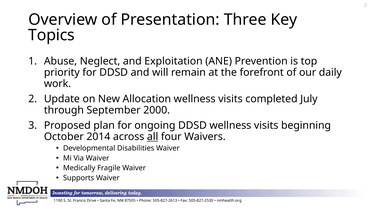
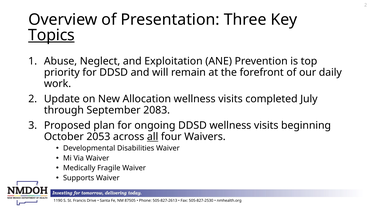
Topics underline: none -> present (52, 35)
2000: 2000 -> 2083 (157, 110)
2014: 2014 -> 2053 (98, 137)
